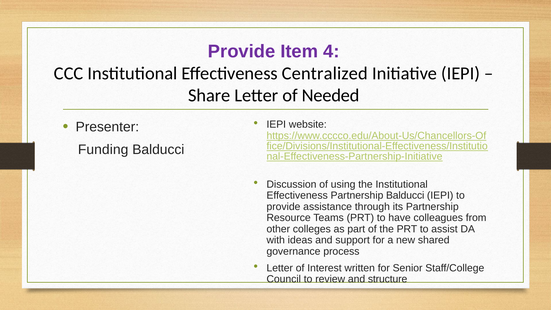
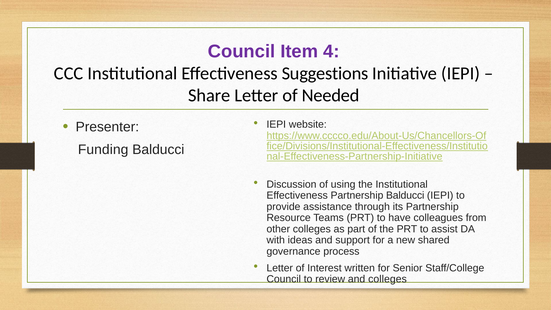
Provide: Provide -> Council (242, 51)
Centralized: Centralized -> Suggestions (325, 73)
and structure: structure -> colleges (387, 279)
